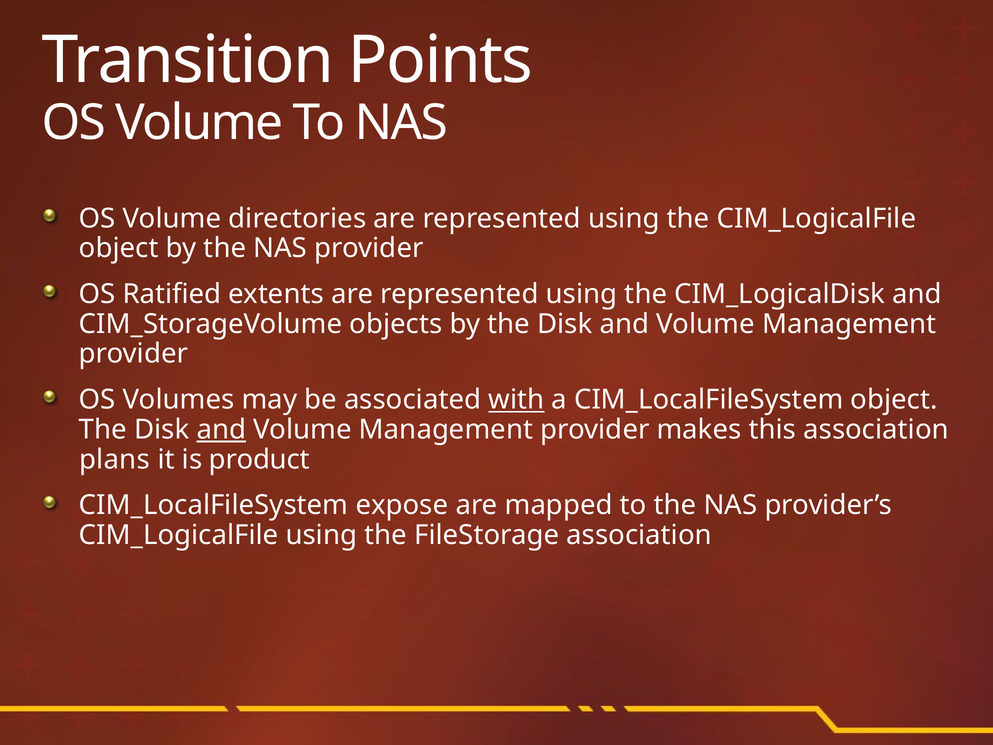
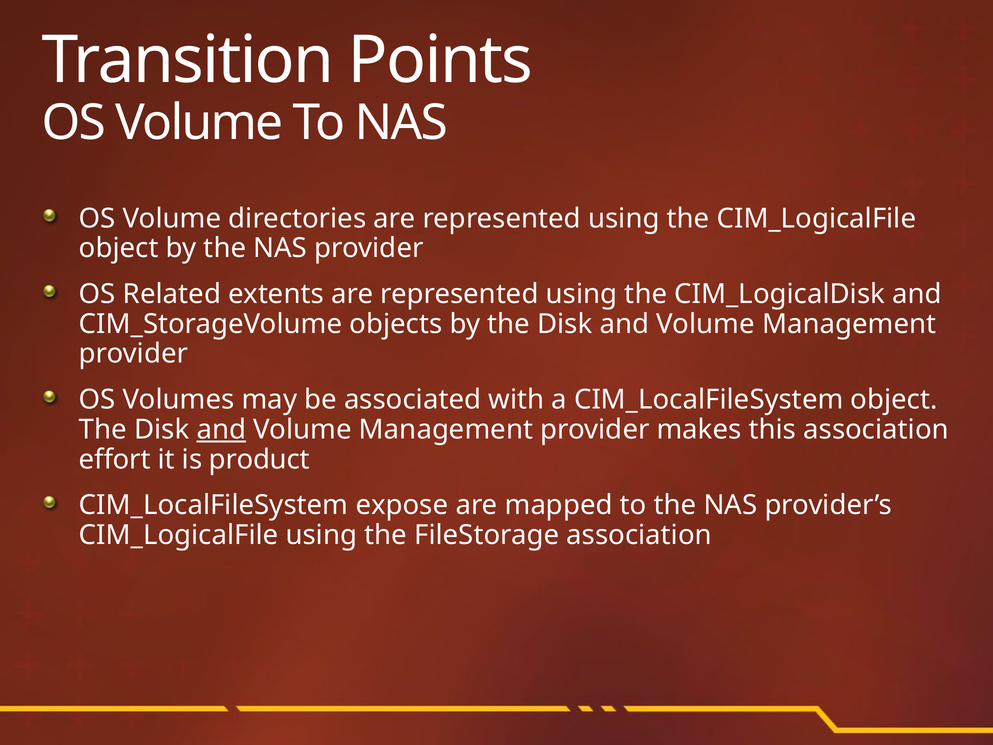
Ratified: Ratified -> Related (172, 294)
with underline: present -> none (516, 400)
plans: plans -> effort (115, 459)
